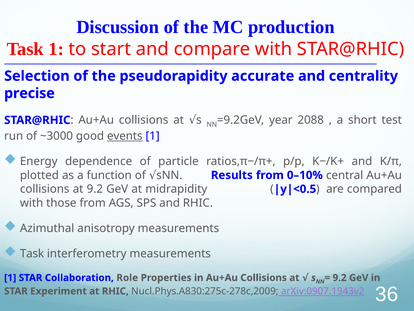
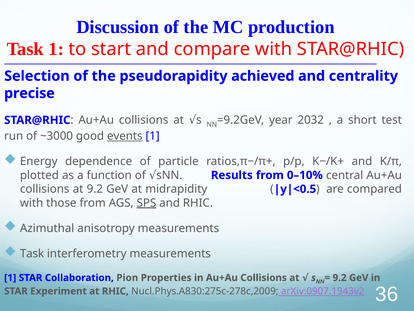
accurate: accurate -> achieved (263, 76)
2088: 2088 -> 2032 (311, 120)
SPS underline: none -> present (146, 203)
Role: Role -> Pion (127, 277)
